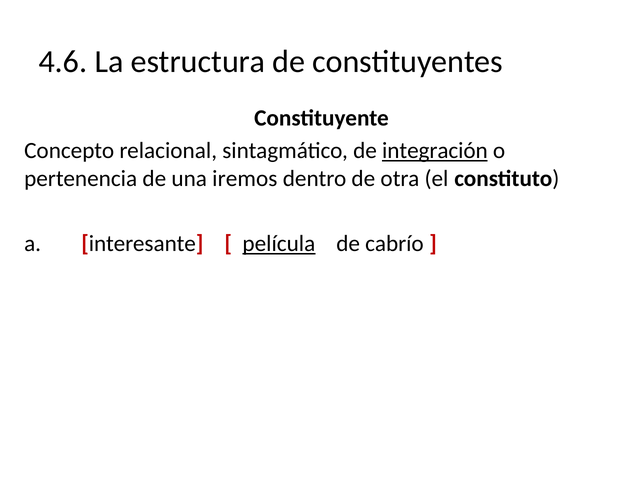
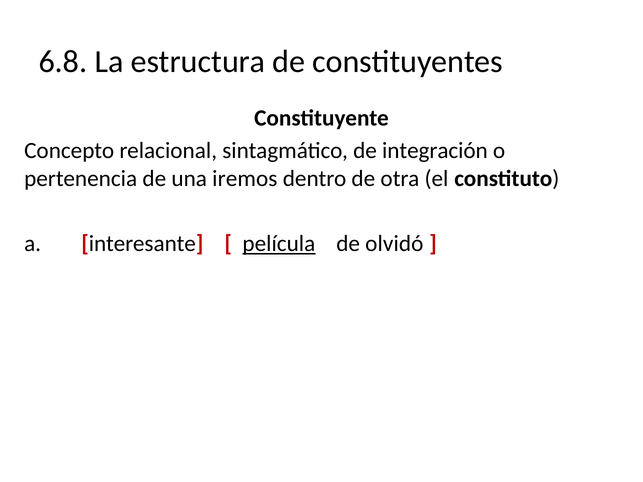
4.6: 4.6 -> 6.8 (63, 62)
integración underline: present -> none (435, 151)
cabrío: cabrío -> olvidó (394, 244)
